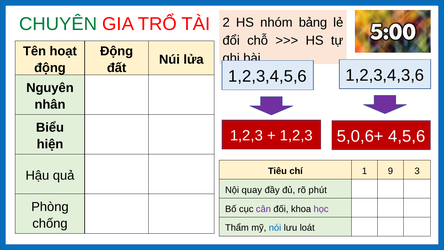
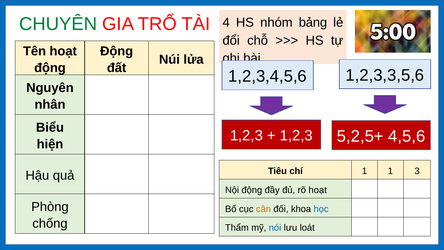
2: 2 -> 4 (226, 23)
1,2,3,4,3,6: 1,2,3,4,3,6 -> 1,2,3,3,5,6 (385, 75)
5,0,6+: 5,0,6+ -> 5,2,5+ (360, 136)
1 9: 9 -> 1 (390, 171)
Nội quay: quay -> động (252, 190)
rõ phút: phút -> hoạt (318, 190)
cân colour: purple -> orange (263, 209)
học colour: purple -> blue (321, 209)
